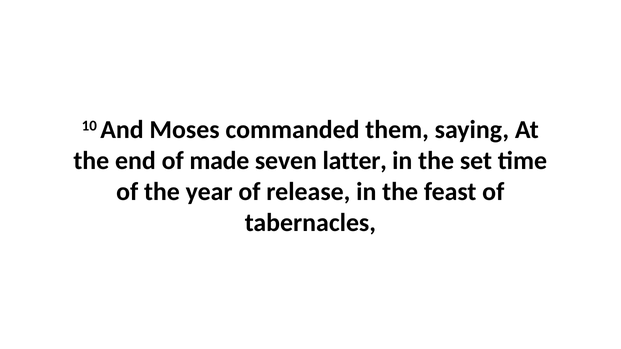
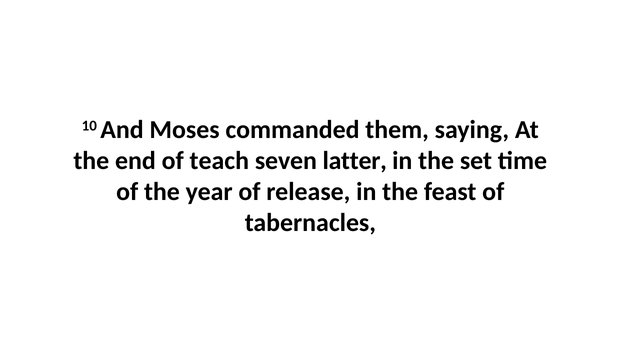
made: made -> teach (219, 161)
